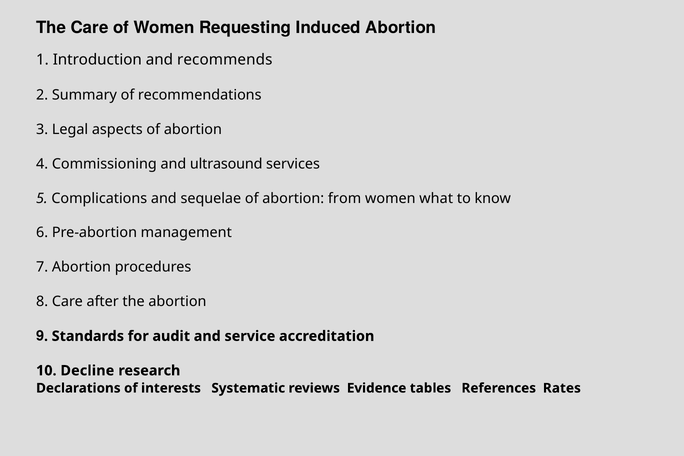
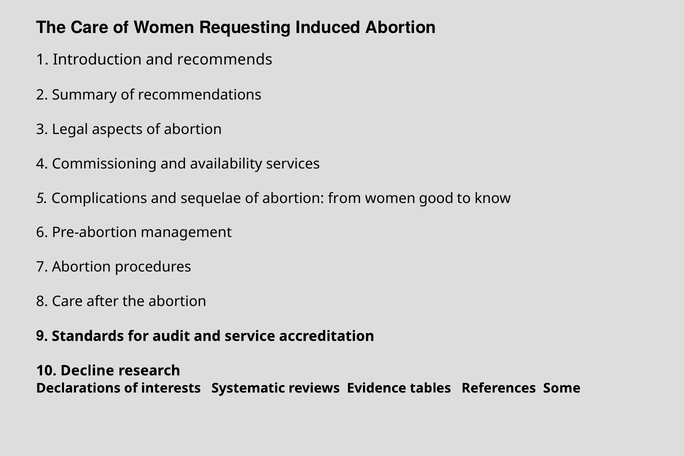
ultrasound: ultrasound -> availability (226, 164)
what: what -> good (436, 198)
Rates: Rates -> Some (562, 388)
